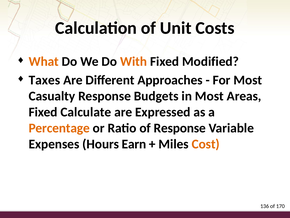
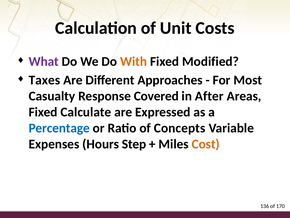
What colour: orange -> purple (44, 61)
Budgets: Budgets -> Covered (156, 96)
in Most: Most -> After (209, 96)
Percentage colour: orange -> blue (59, 128)
of Response: Response -> Concepts (180, 128)
Earn: Earn -> Step (134, 144)
